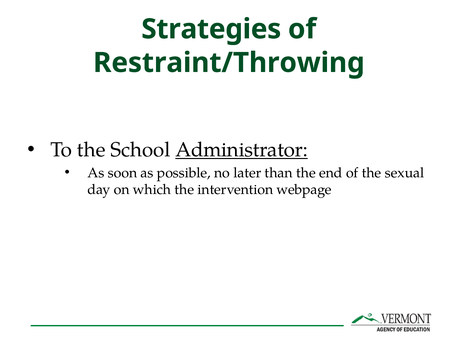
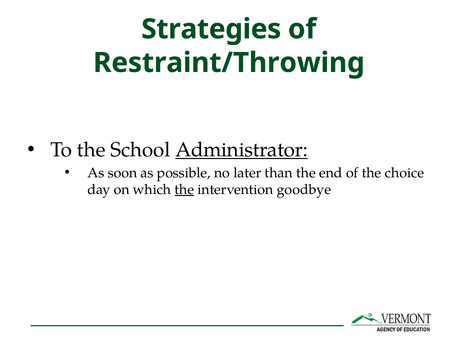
sexual: sexual -> choice (405, 172)
the underline: none -> present (184, 189)
webpage: webpage -> goodbye (304, 189)
